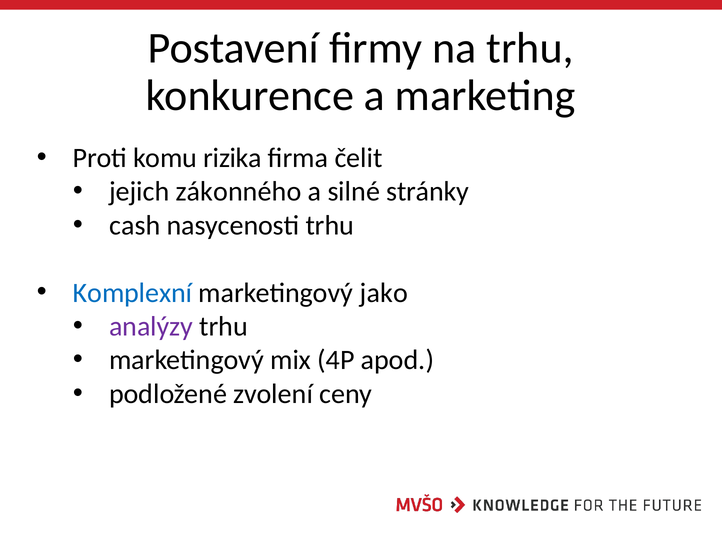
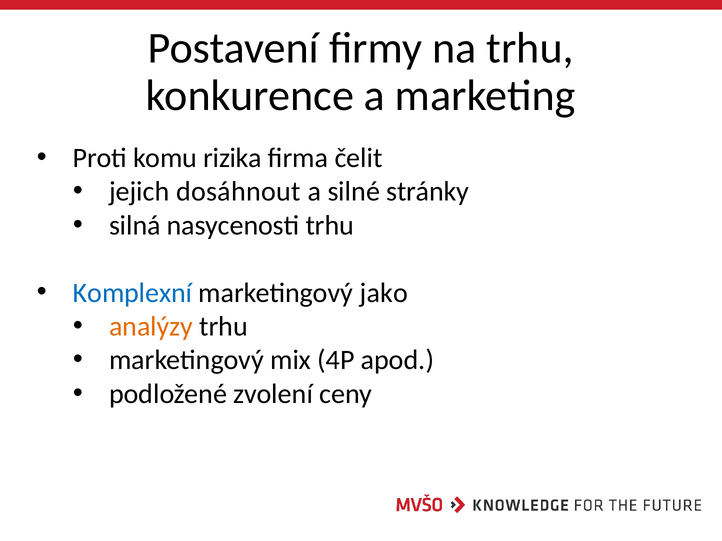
zákonného: zákonného -> dosáhnout (238, 192)
cash: cash -> silná (135, 226)
analýzy colour: purple -> orange (151, 327)
